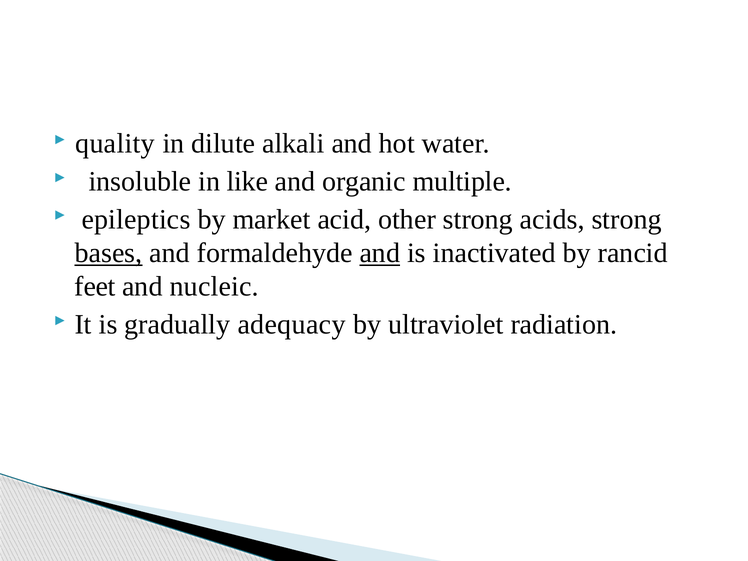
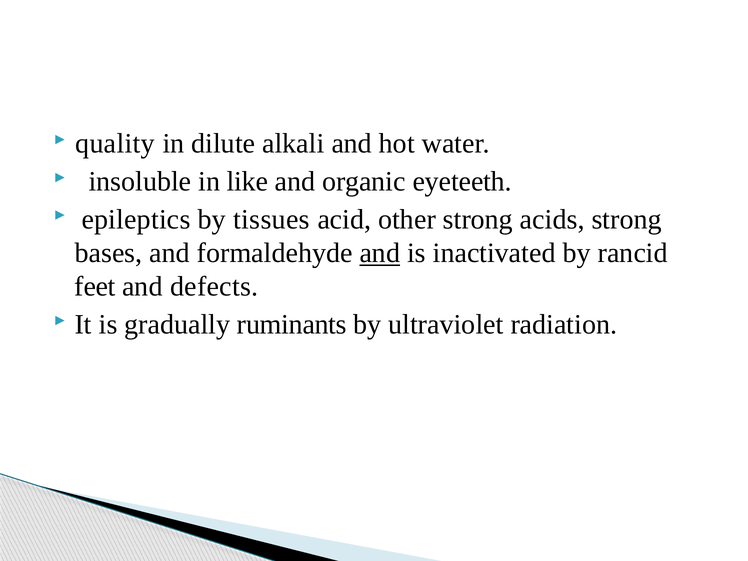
multiple: multiple -> eyeteeth (462, 182)
market: market -> tissues (271, 219)
bases underline: present -> none (109, 253)
nucleic: nucleic -> defects (214, 287)
adequacy: adequacy -> ruminants (292, 325)
